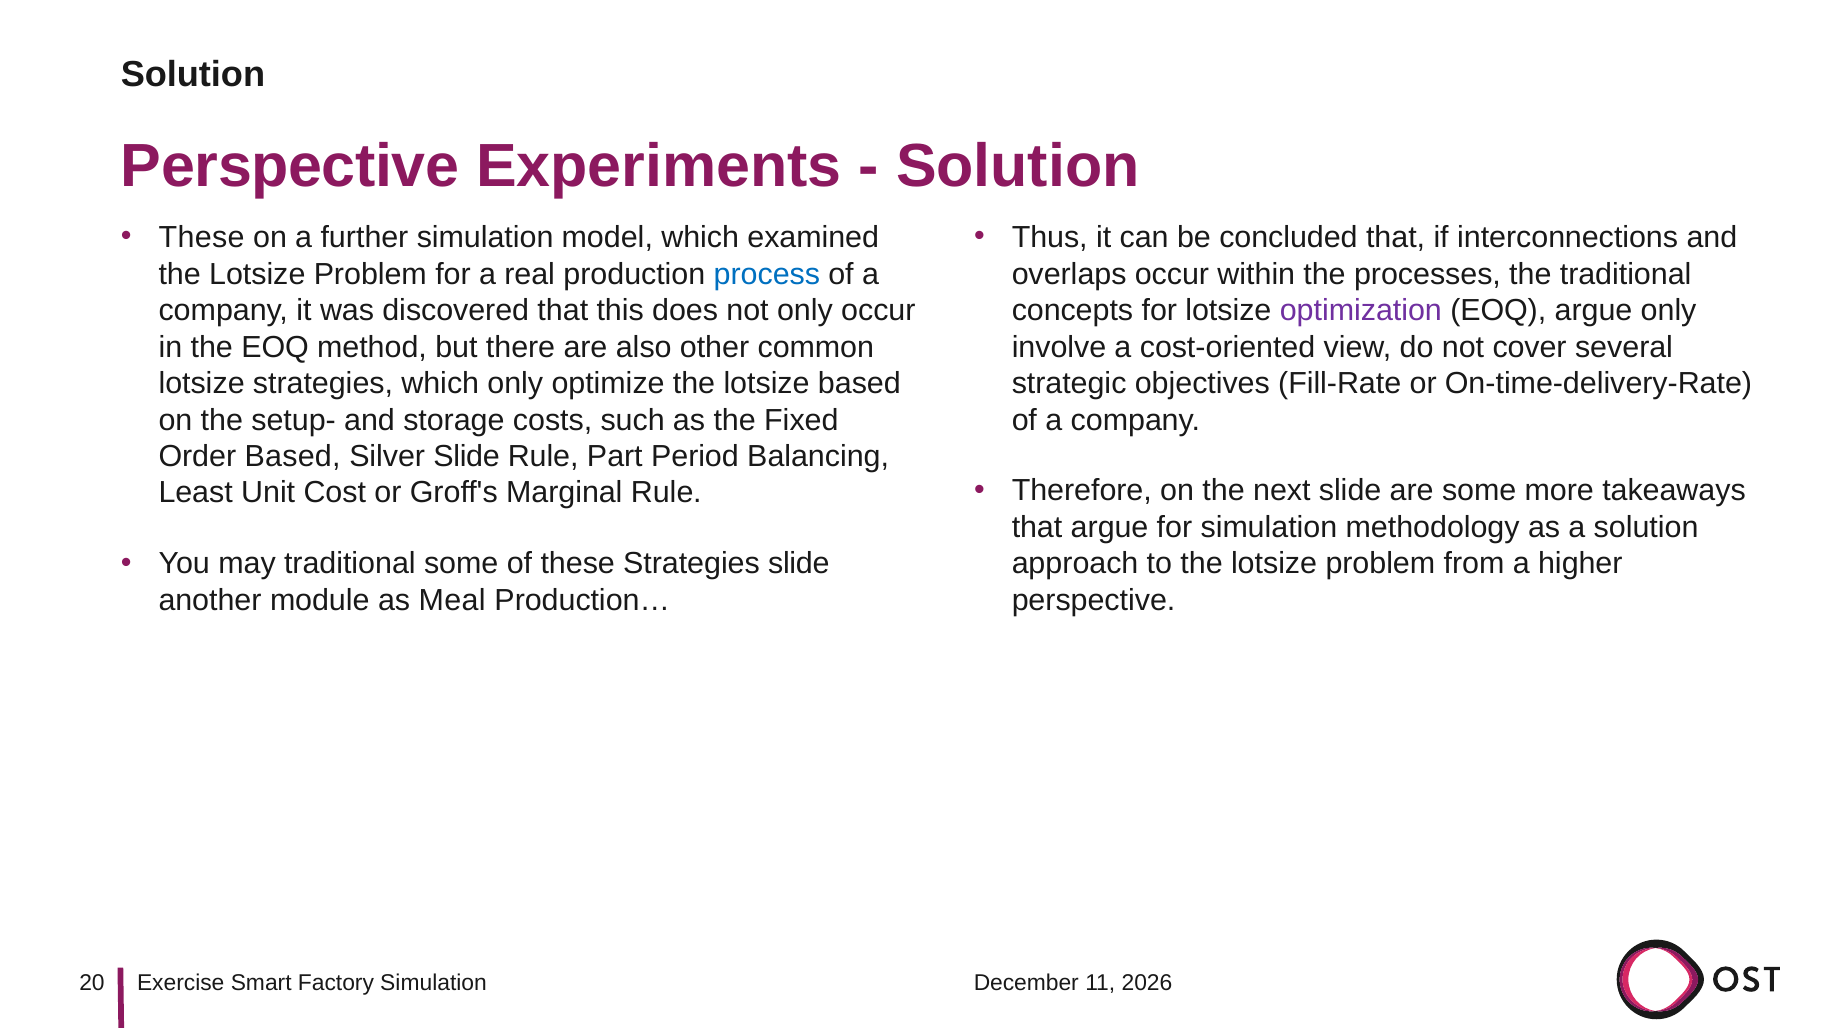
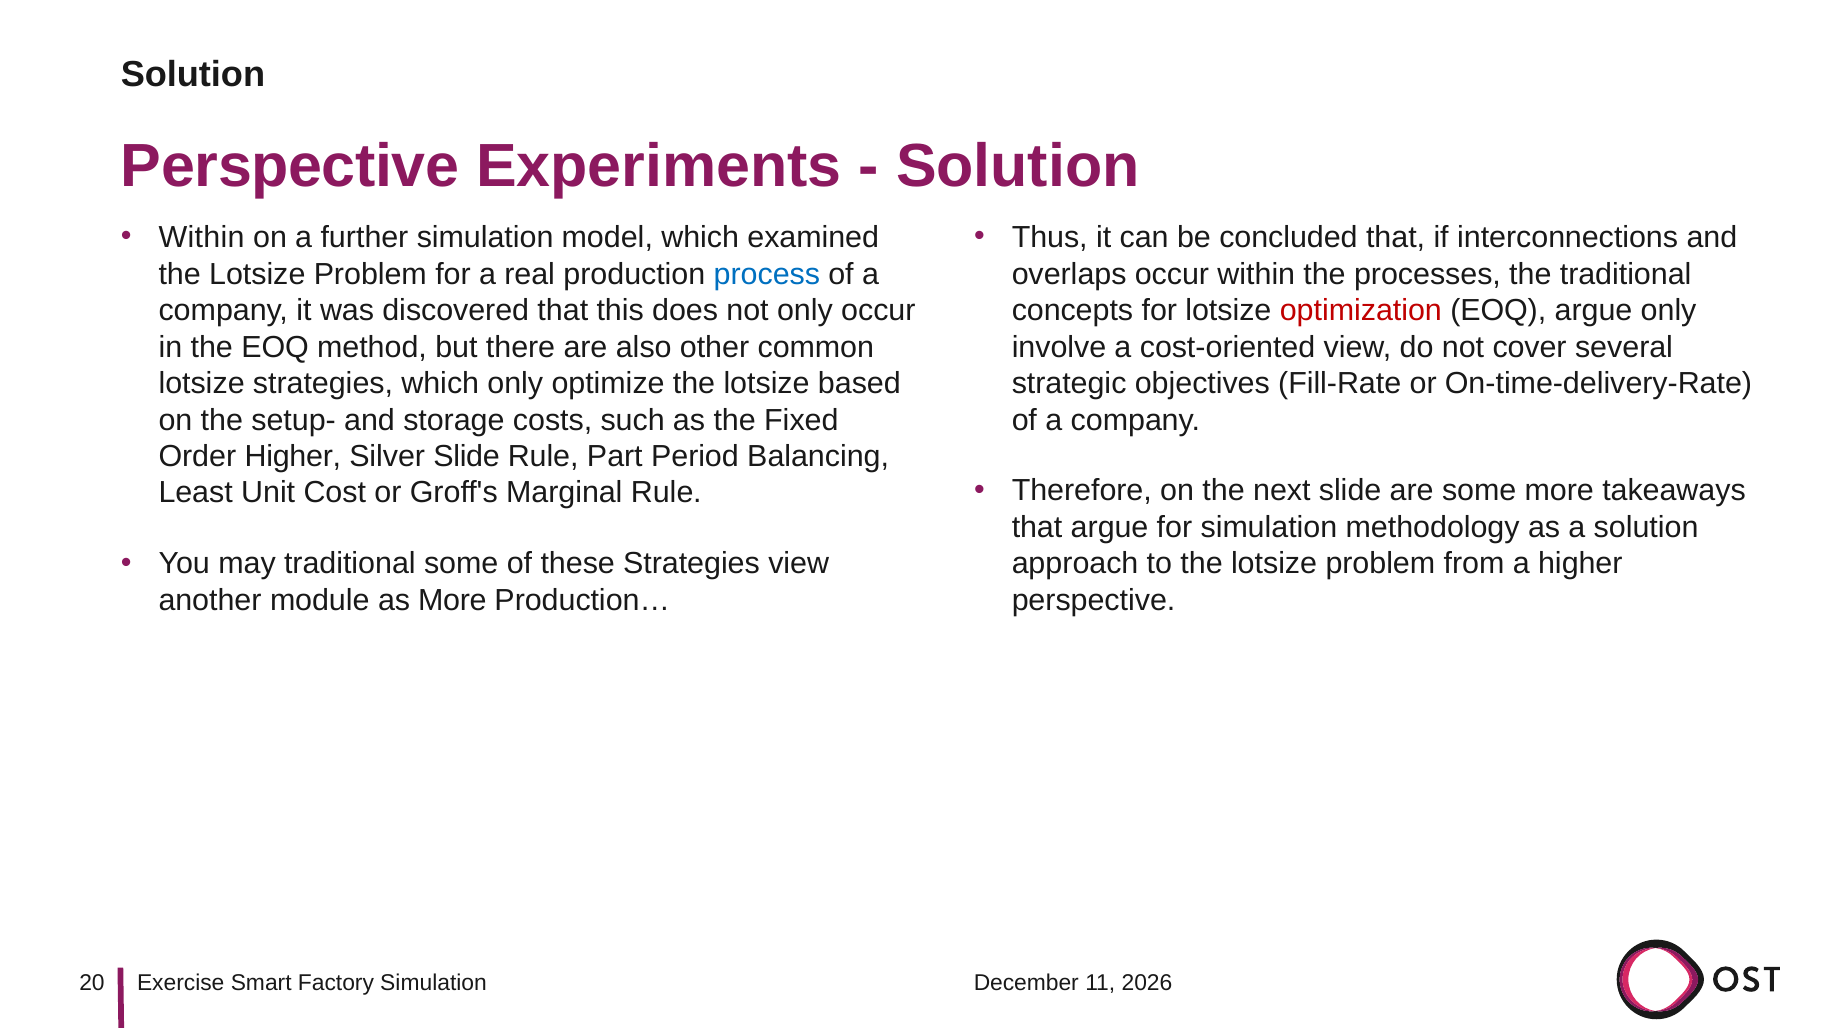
These: These -> Within (202, 238)
optimization colour: purple -> red (1361, 311)
Order Based: Based -> Higher (293, 457)
Strategies slide: slide -> view (799, 564)
as Meal: Meal -> More (452, 600)
